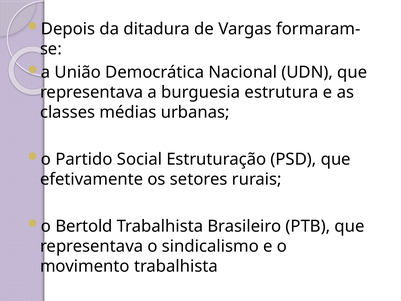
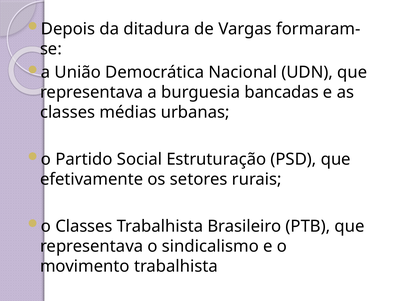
estrutura: estrutura -> bancadas (282, 92)
o Bertold: Bertold -> Classes (84, 226)
